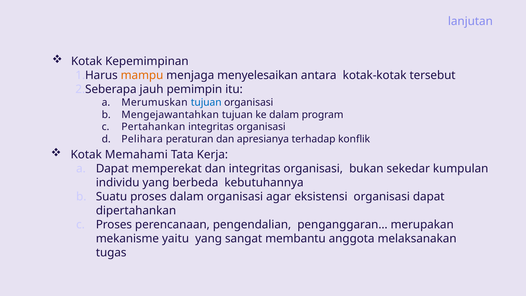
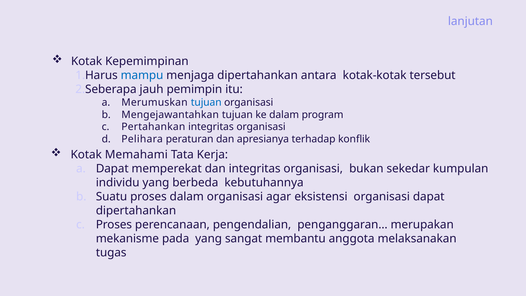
mampu colour: orange -> blue (142, 75)
menjaga menyelesaikan: menyelesaikan -> dipertahankan (258, 75)
yaitu: yaitu -> pada (176, 239)
